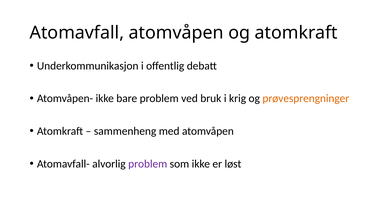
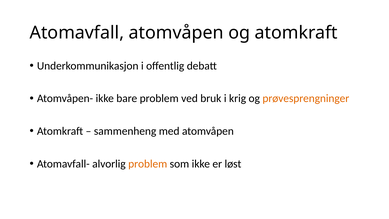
problem colour: purple -> orange (148, 164)
